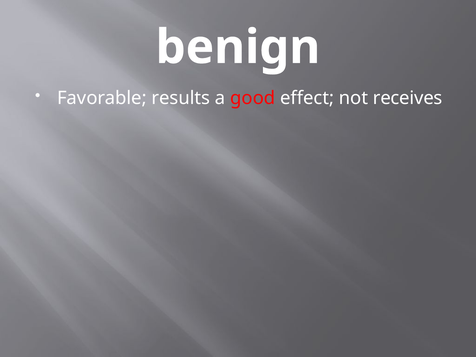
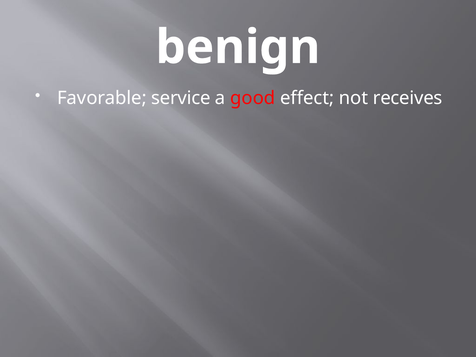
results: results -> service (181, 98)
